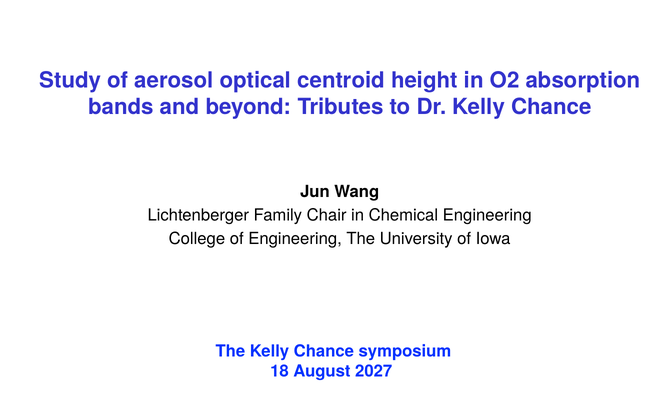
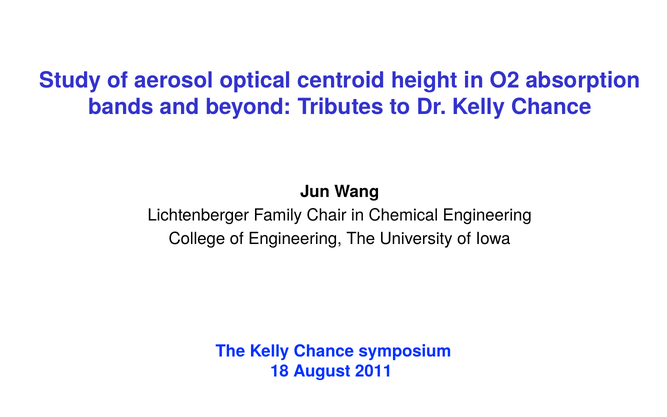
2027: 2027 -> 2011 (374, 371)
